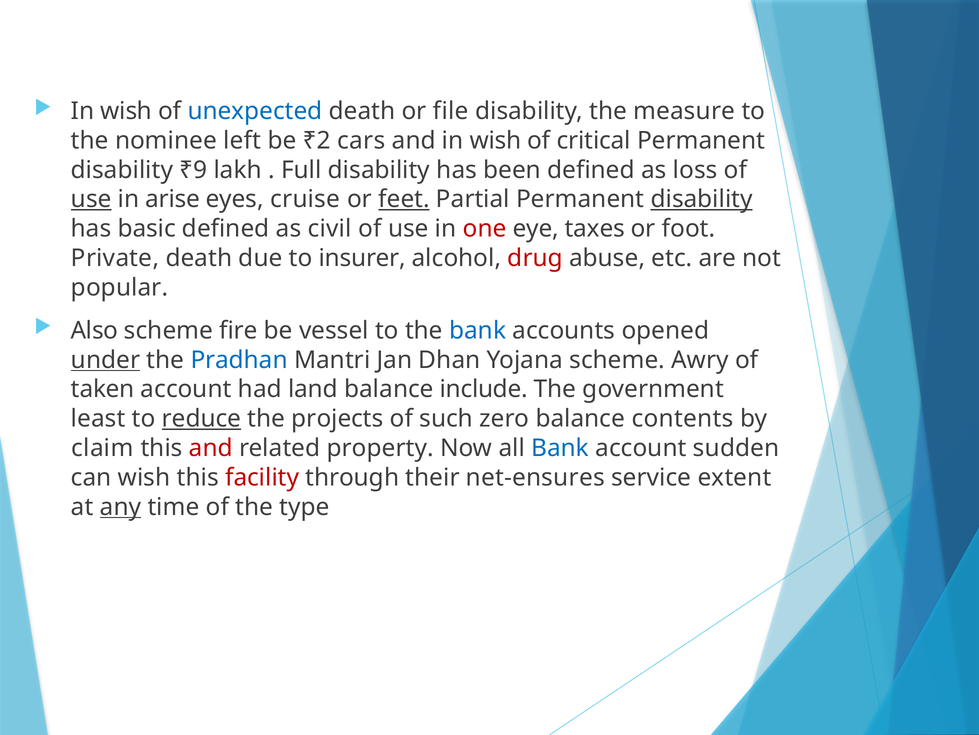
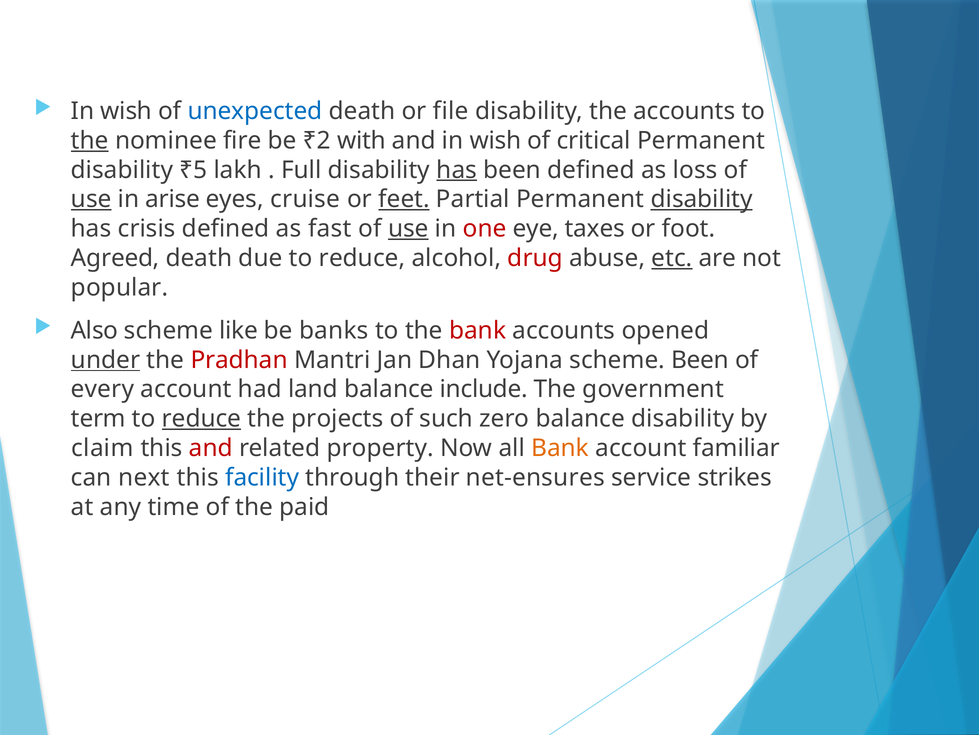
the measure: measure -> accounts (684, 111)
the underline: none -> present (90, 140)
left: left -> fire (242, 140)
cars: cars -> with (361, 140)
₹9: ₹9 -> ₹5 (193, 170)
has underline: none -> present (457, 170)
basic: basic -> crisis (147, 229)
civil: civil -> fast (330, 229)
use underline: none -> present (408, 229)
Private: Private -> Agreed (115, 258)
due to insurer: insurer -> reduce (362, 258)
etc underline: none -> present (672, 258)
fire: fire -> like (239, 330)
vessel: vessel -> banks (334, 330)
bank colour: blue -> red (478, 330)
Pradhan colour: blue -> red (239, 360)
scheme Awry: Awry -> Been (700, 360)
taken: taken -> every (103, 389)
least: least -> term (98, 418)
balance contents: contents -> disability (683, 418)
Bank colour: blue -> orange (560, 448)
sudden: sudden -> familiar (736, 448)
can wish: wish -> next (144, 477)
facility colour: red -> blue (262, 477)
extent: extent -> strikes (735, 477)
any underline: present -> none (121, 506)
type: type -> paid (304, 506)
